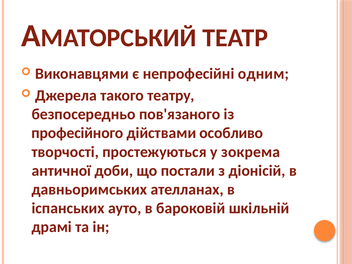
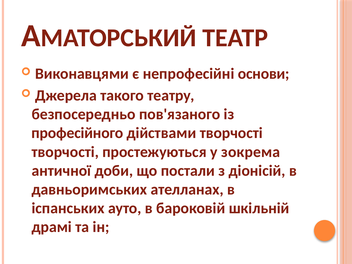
одним: одним -> основи (264, 74)
дійствами особливо: особливо -> творчості (231, 133)
